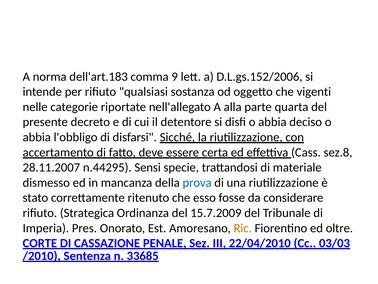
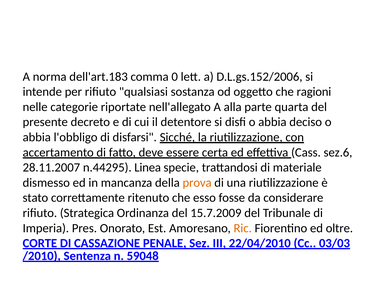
9: 9 -> 0 (175, 76)
vigenti: vigenti -> ragioni (314, 92)
sez.8: sez.8 -> sez.6 (338, 152)
Sensi: Sensi -> Linea (148, 167)
prova colour: blue -> orange (197, 182)
33685: 33685 -> 59048 (143, 255)
